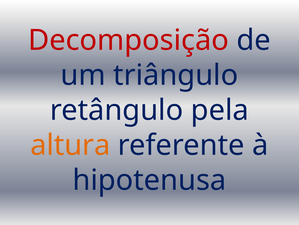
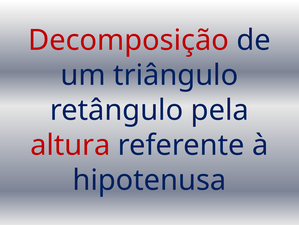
altura colour: orange -> red (70, 145)
